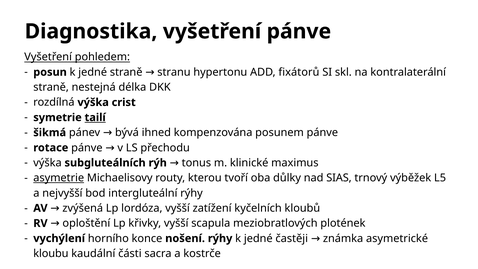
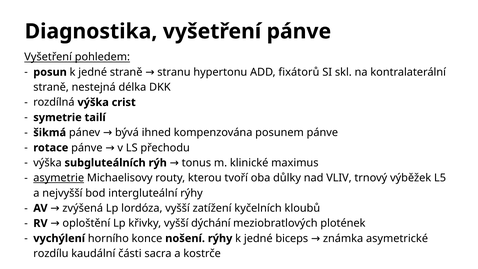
tailí underline: present -> none (95, 117)
SIAS: SIAS -> VLIV (339, 178)
scapula: scapula -> dýchání (211, 223)
častěji: častěji -> biceps (292, 238)
kloubu: kloubu -> rozdílu (51, 253)
